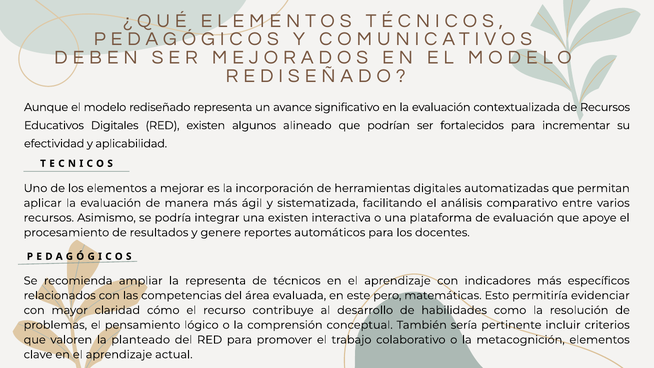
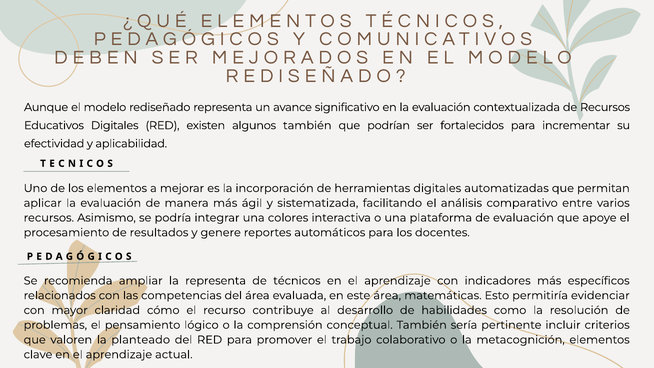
algunos alineado: alineado -> también (307, 125)
una existen: existen -> colores (288, 218)
este pero: pero -> área (387, 295)
